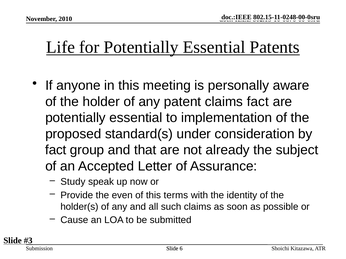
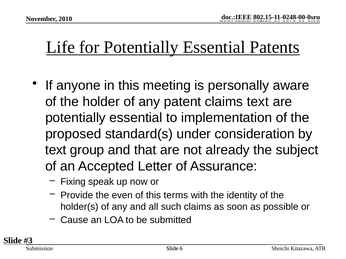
claims fact: fact -> text (258, 102)
fact: fact -> text (56, 150)
Study: Study -> Fixing (73, 182)
